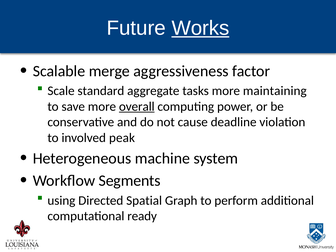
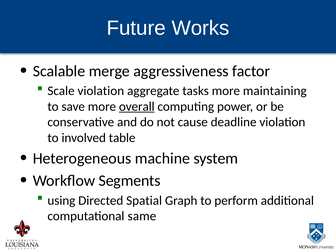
Works underline: present -> none (200, 28)
Scale standard: standard -> violation (101, 91)
peak: peak -> table (122, 138)
ready: ready -> same (142, 216)
